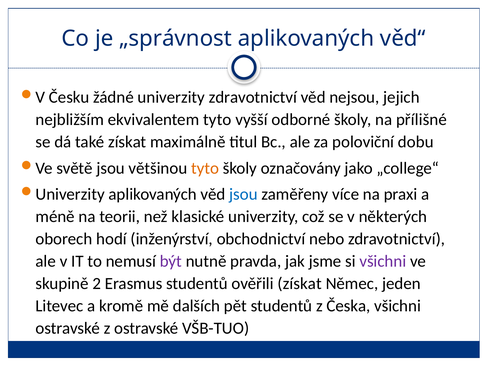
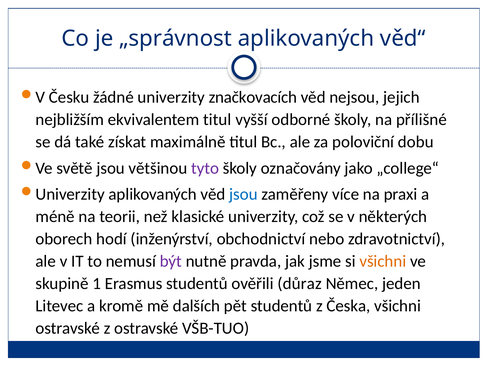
univerzity zdravotnictví: zdravotnictví -> značkovacích (253, 97)
ekvivalentem tyto: tyto -> titul (217, 120)
tyto colour: orange -> purple (205, 168)
všichni colour: purple -> orange (383, 261)
2: 2 -> 1 (97, 284)
ověřili získat: získat -> důraz (300, 284)
